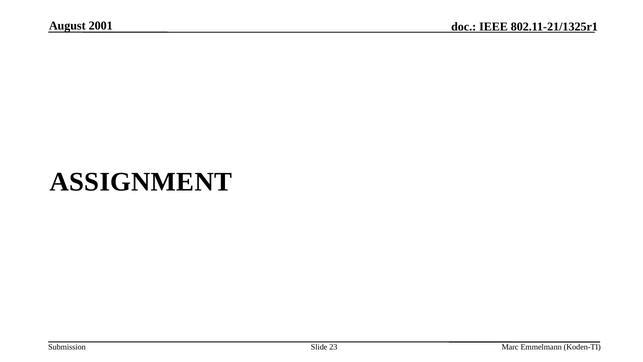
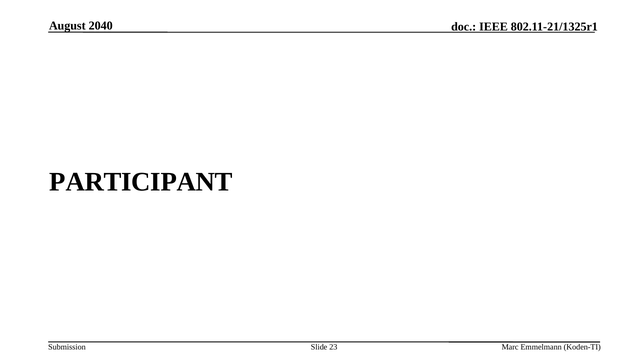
2001: 2001 -> 2040 (101, 26)
ASSIGNMENT: ASSIGNMENT -> PARTICIPANT (141, 182)
